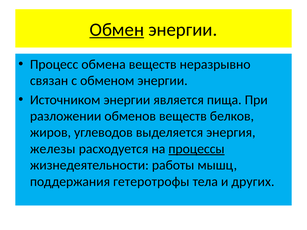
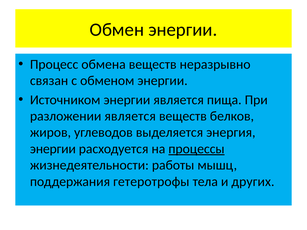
Обмен underline: present -> none (117, 30)
разложении обменов: обменов -> является (130, 116)
железы: железы -> энергии (53, 149)
